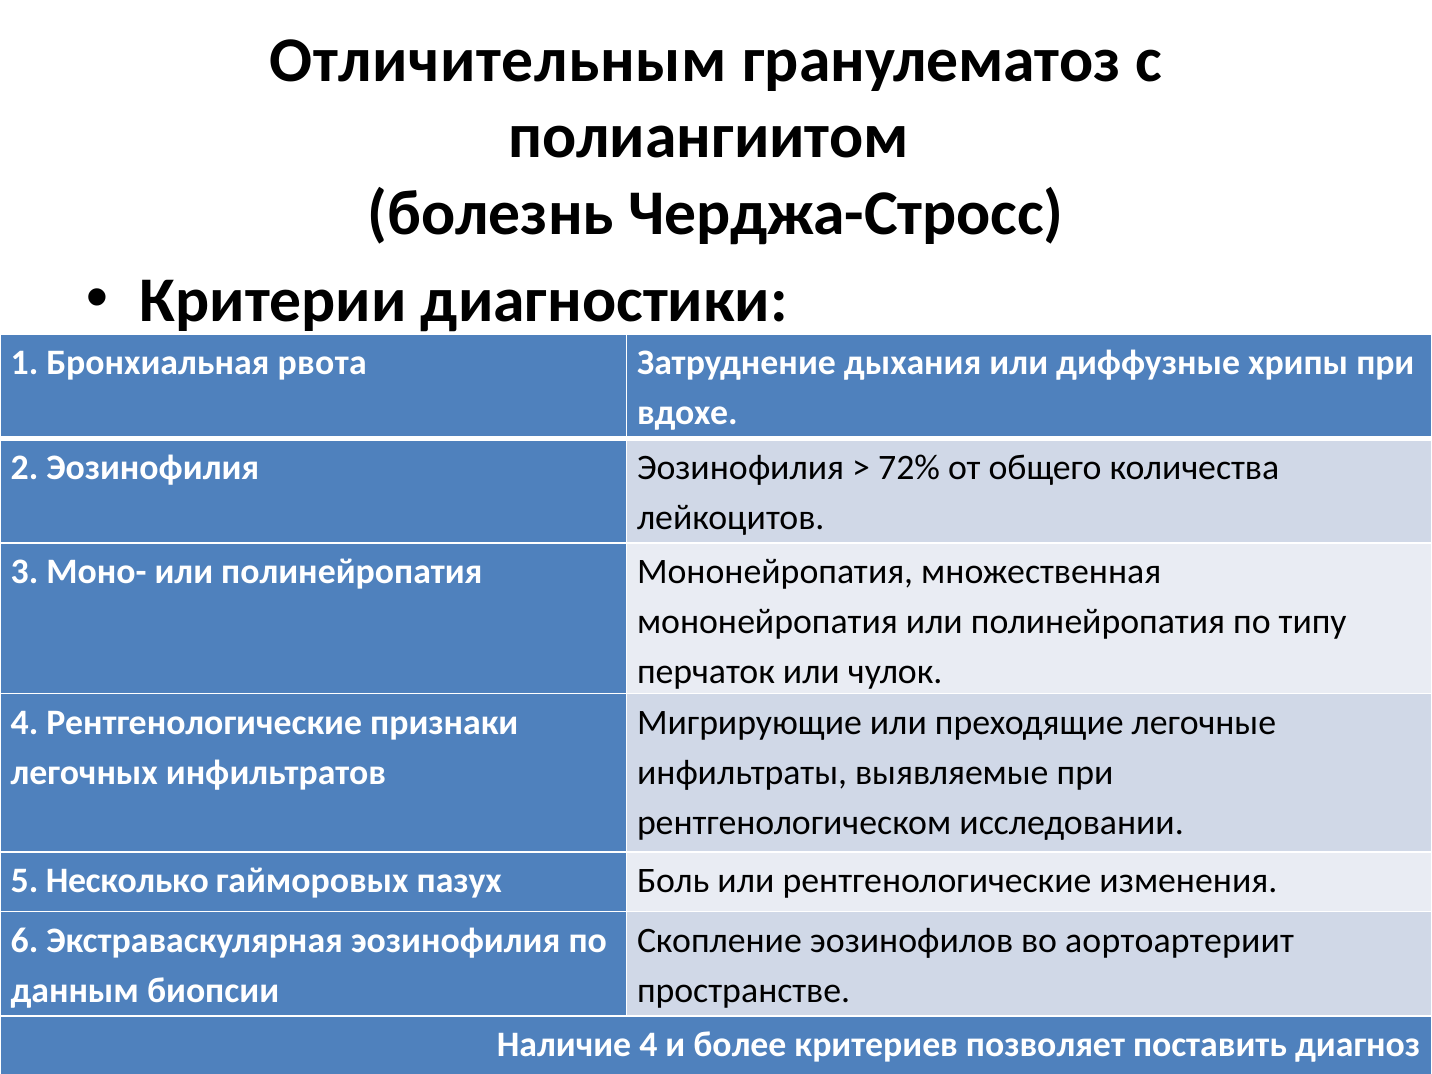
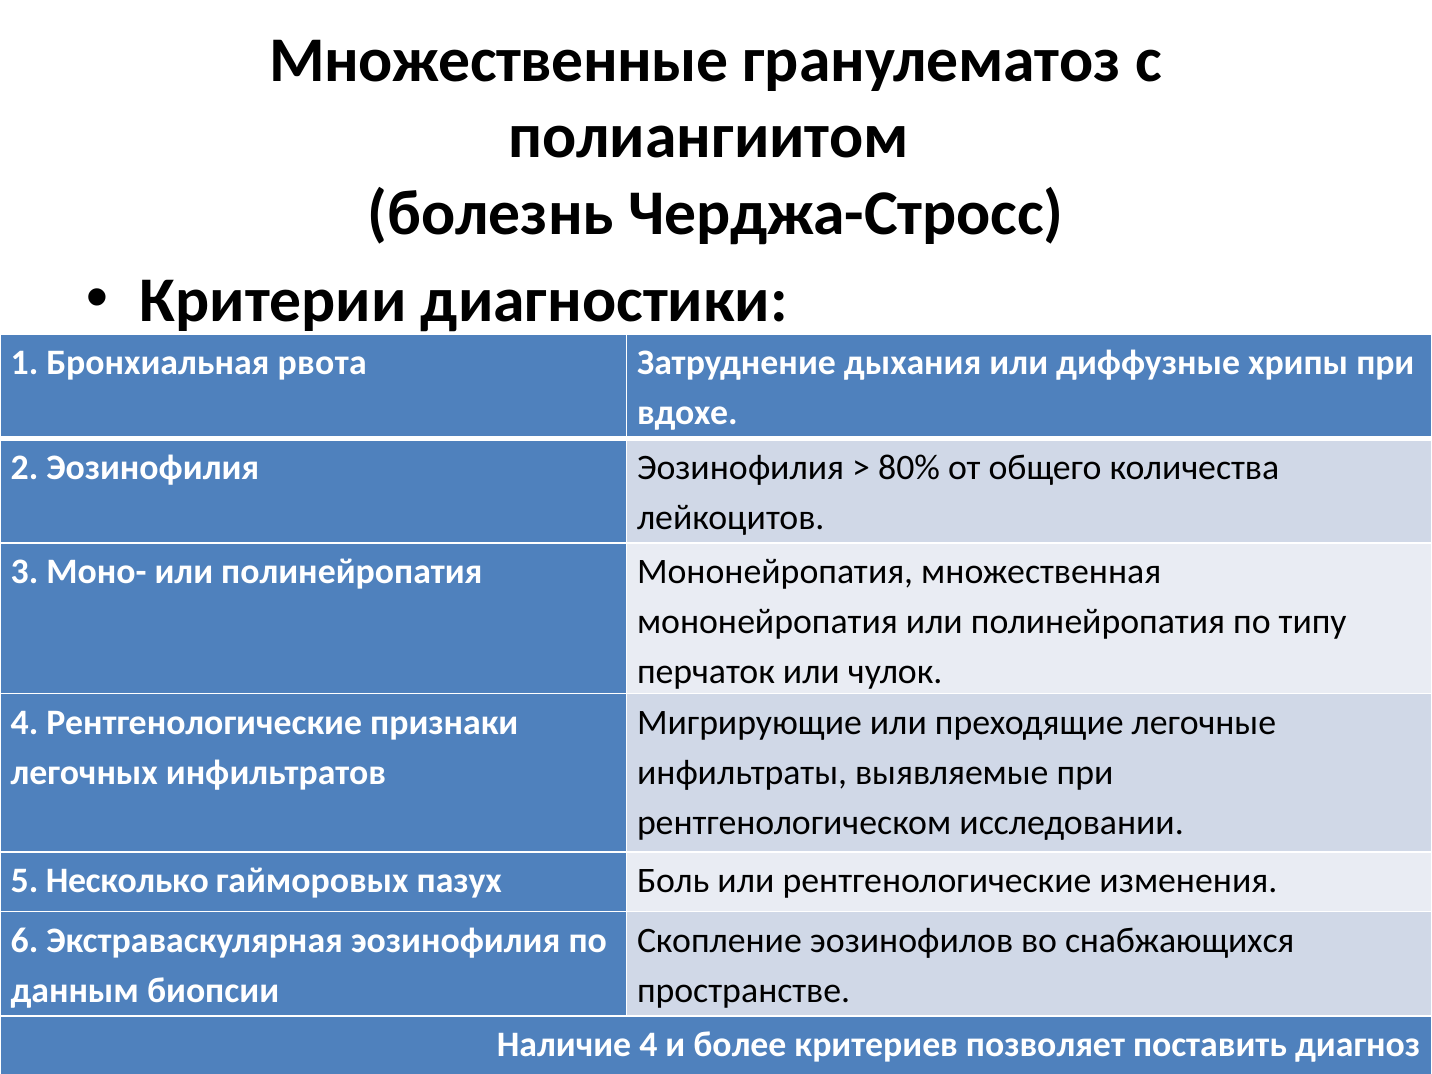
Отличительным: Отличительным -> Множественные (499, 61)
72%: 72% -> 80% (909, 467)
аортоартериит: аортоартериит -> снабжающихся (1180, 940)
